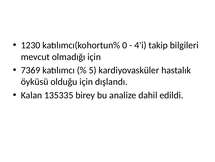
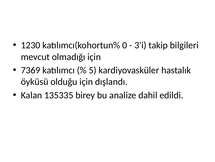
4'i: 4'i -> 3'i (140, 45)
